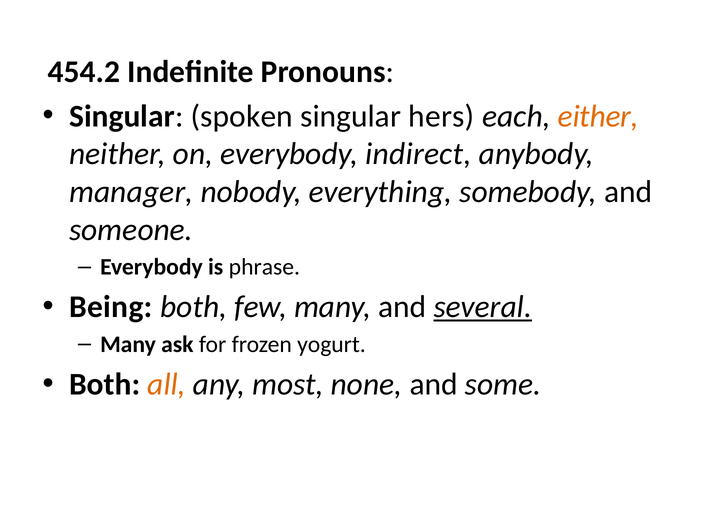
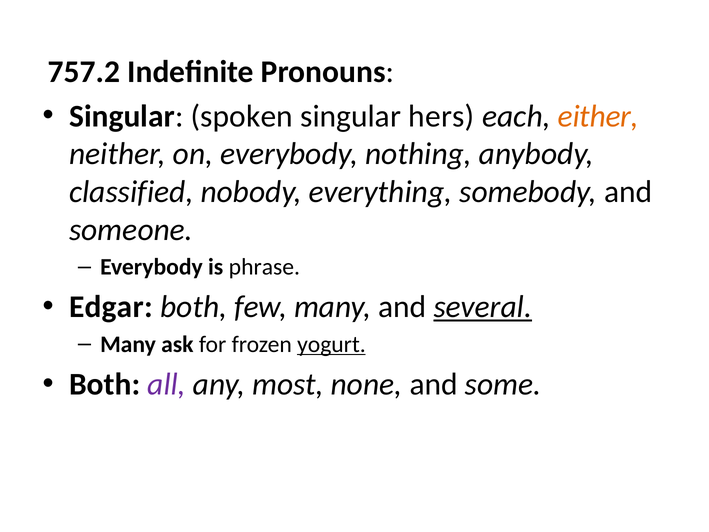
454.2: 454.2 -> 757.2 (84, 72)
indirect: indirect -> nothing (418, 154)
manager: manager -> classified (131, 192)
Being: Being -> Edgar (111, 307)
yogurt underline: none -> present (331, 344)
all colour: orange -> purple (167, 384)
